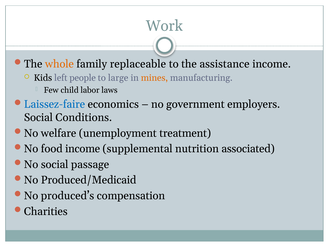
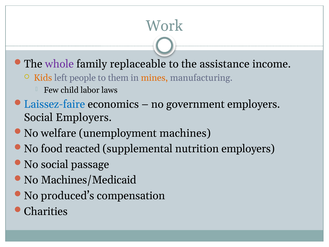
whole colour: orange -> purple (59, 64)
Kids colour: black -> orange (43, 78)
large: large -> them (118, 78)
Social Conditions: Conditions -> Employers (84, 117)
treatment: treatment -> machines (185, 133)
food income: income -> reacted (83, 149)
nutrition associated: associated -> employers (248, 149)
Produced/Medicaid: Produced/Medicaid -> Machines/Medicaid (89, 180)
